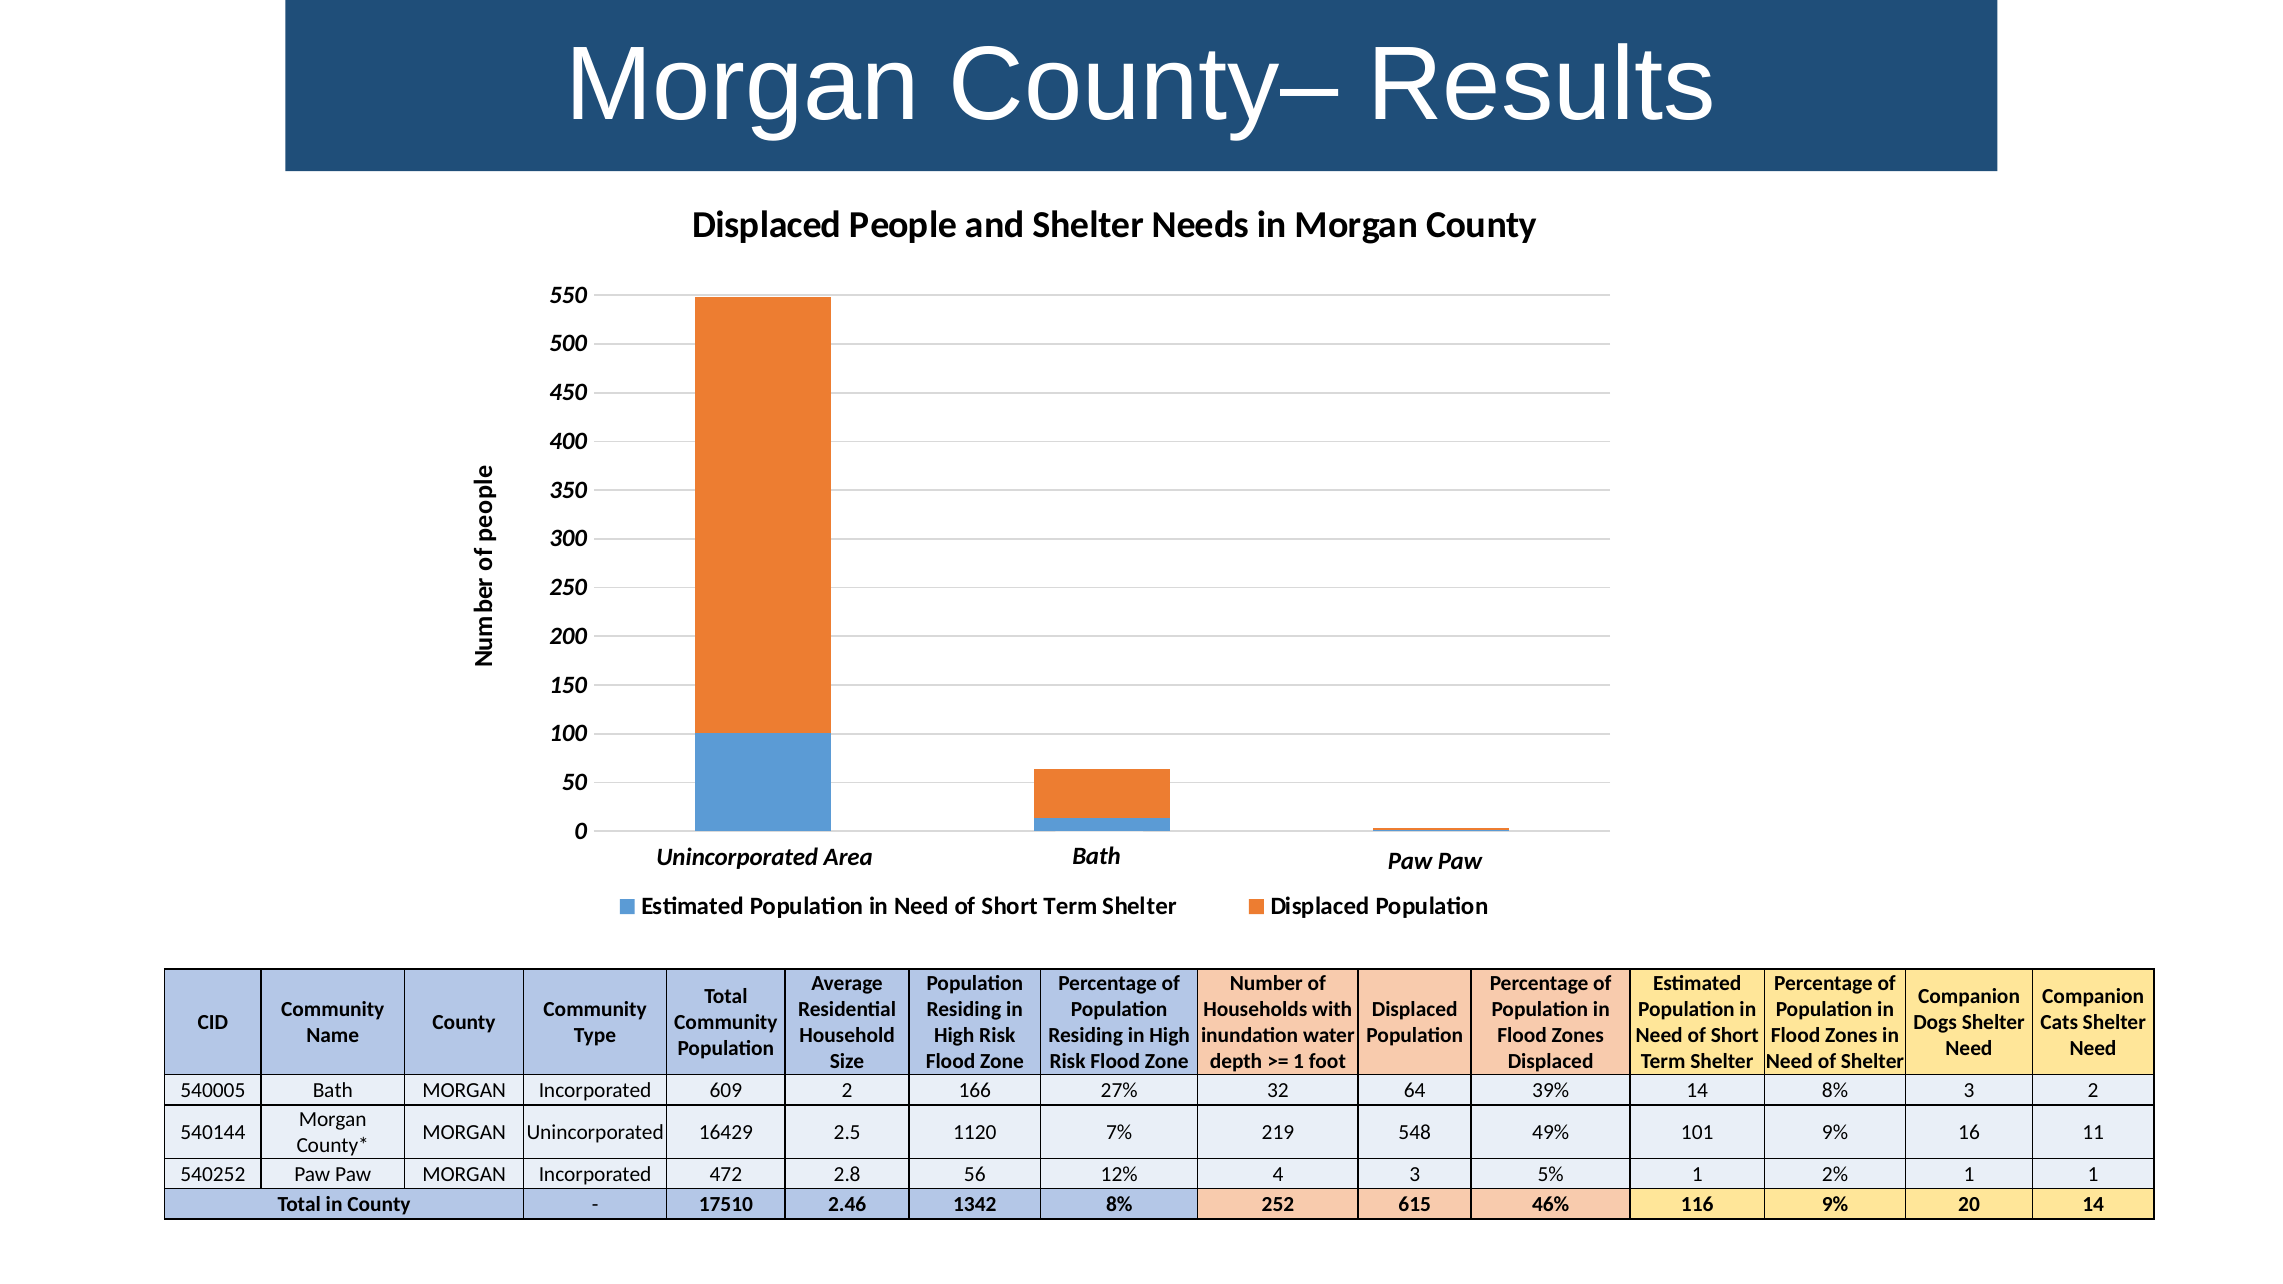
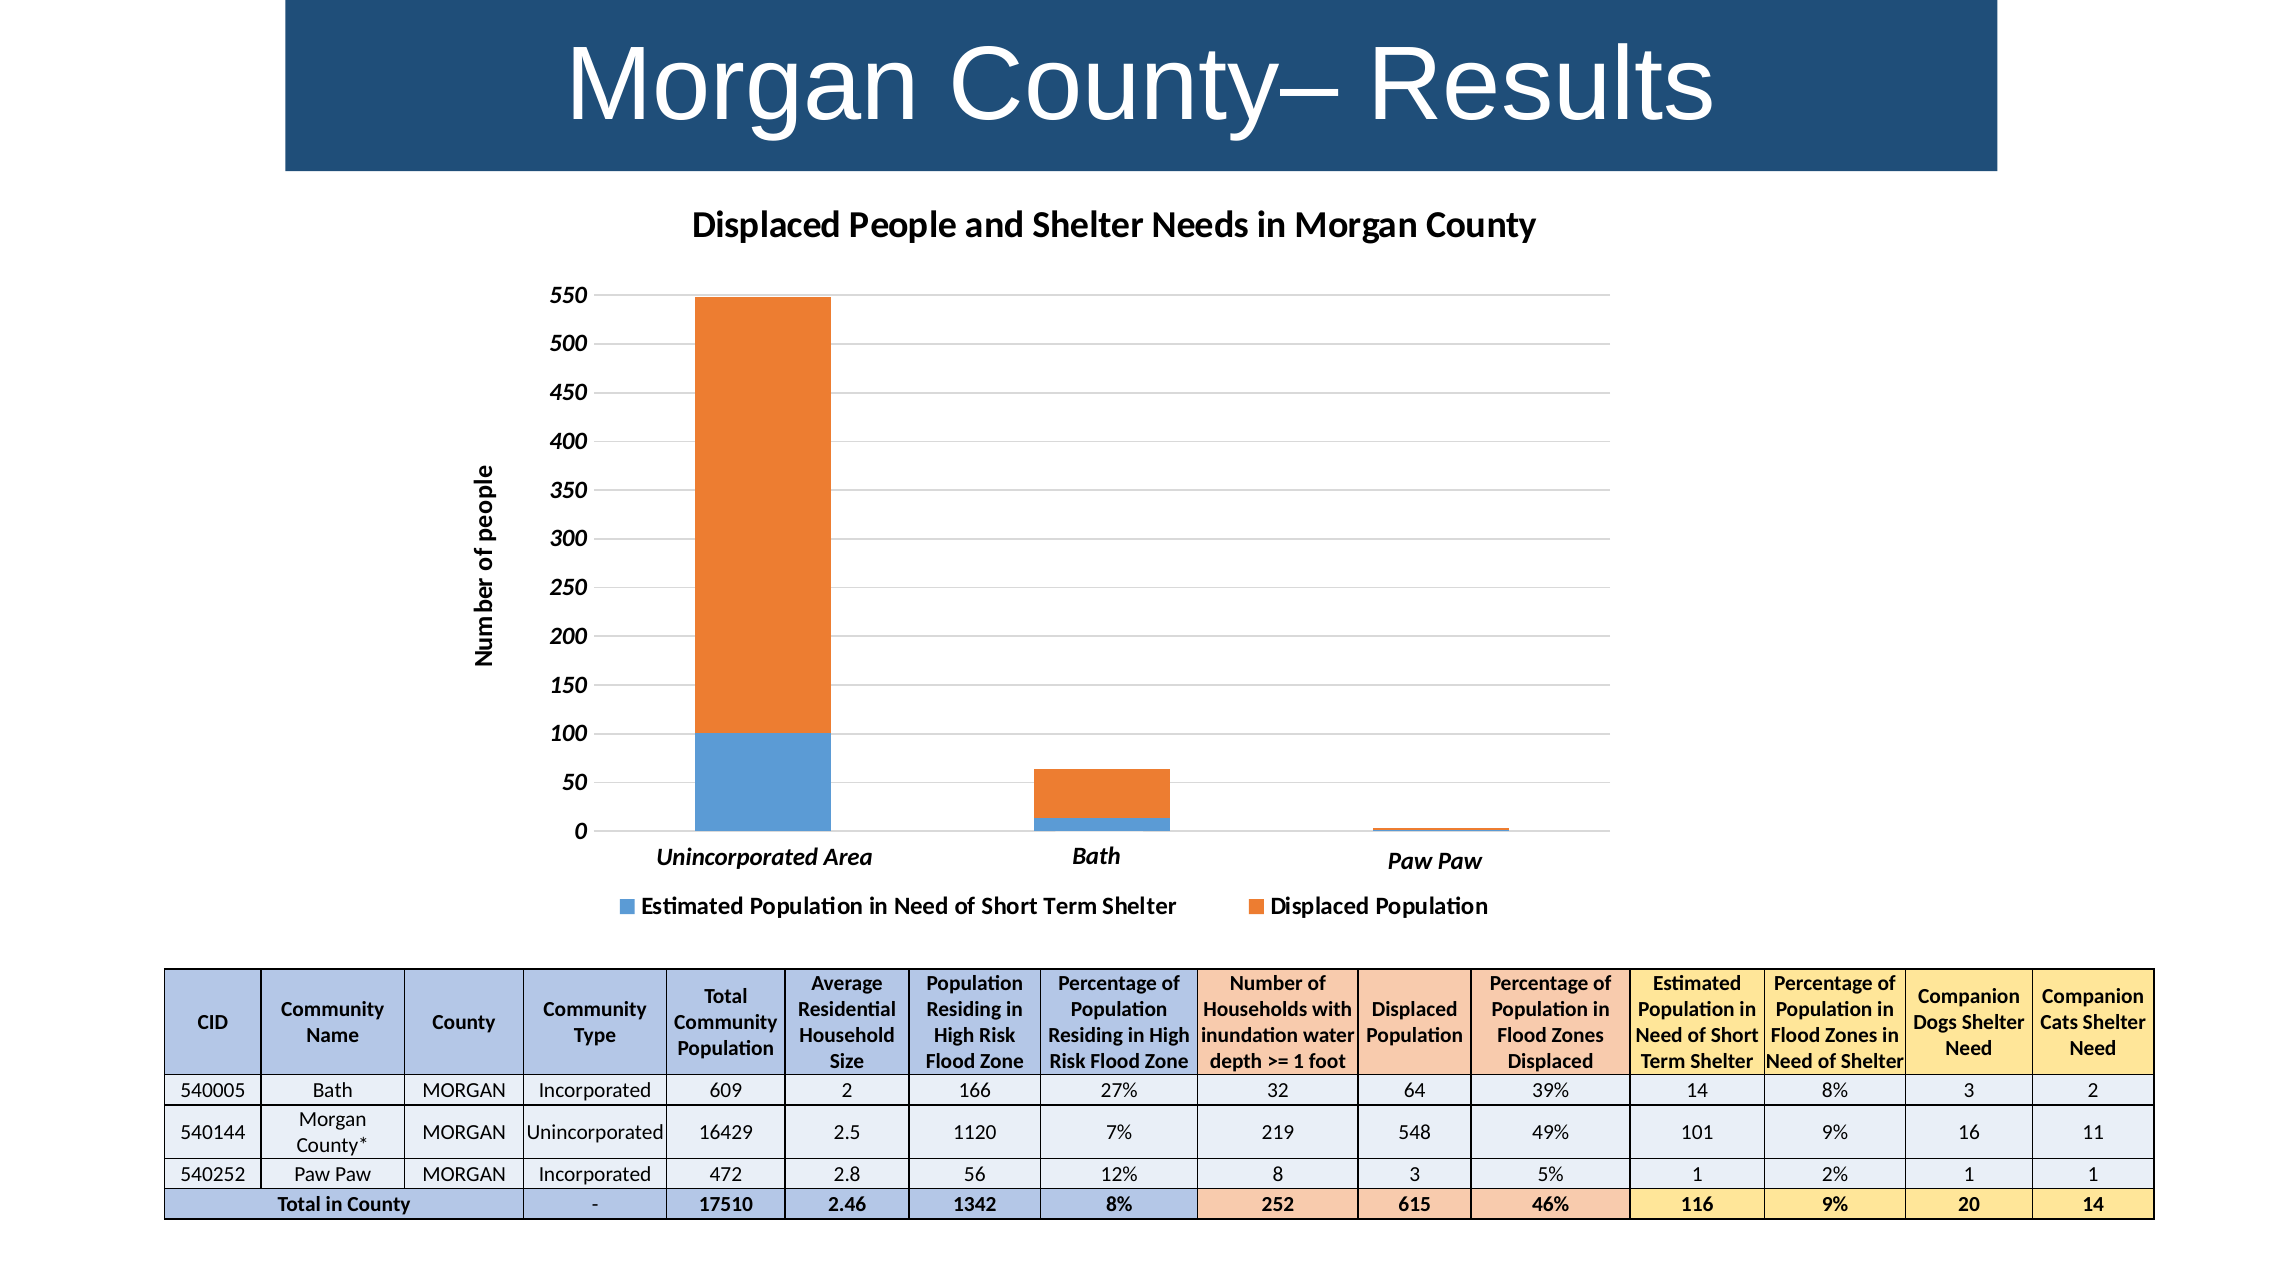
4: 4 -> 8 (1278, 1175)
